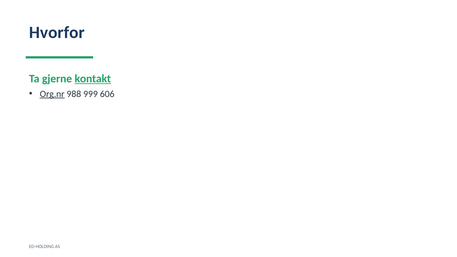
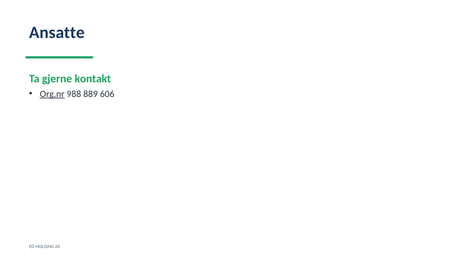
Hvorfor: Hvorfor -> Ansatte (57, 33)
kontakt underline: present -> none (93, 79)
999: 999 -> 889 (91, 94)
